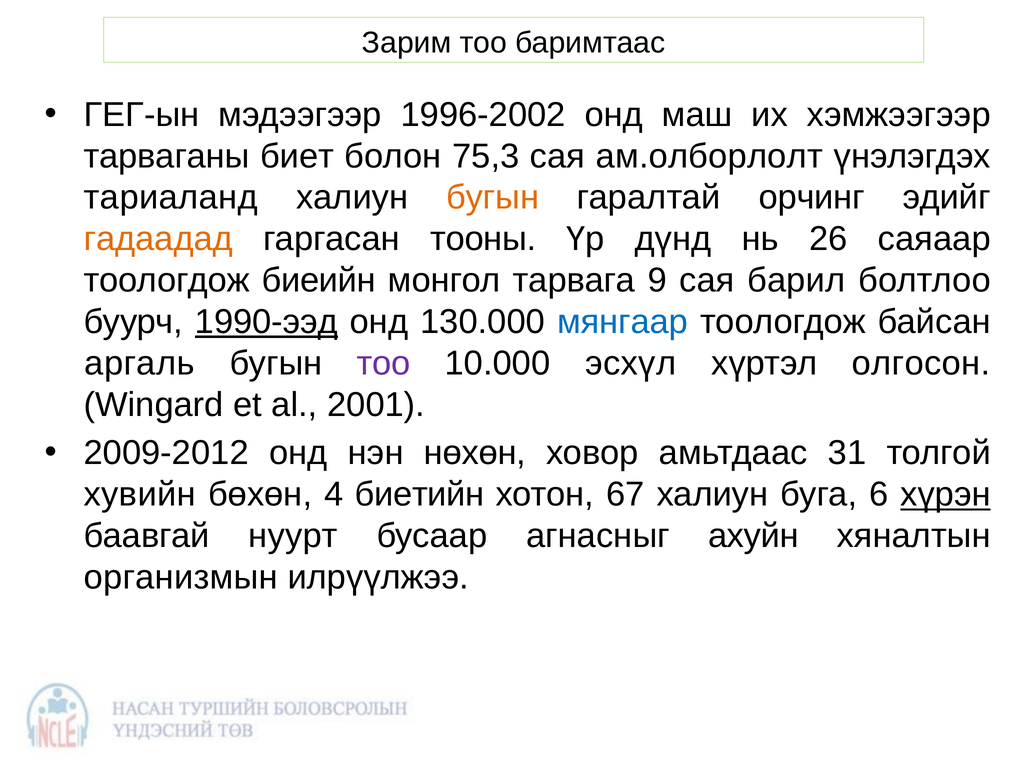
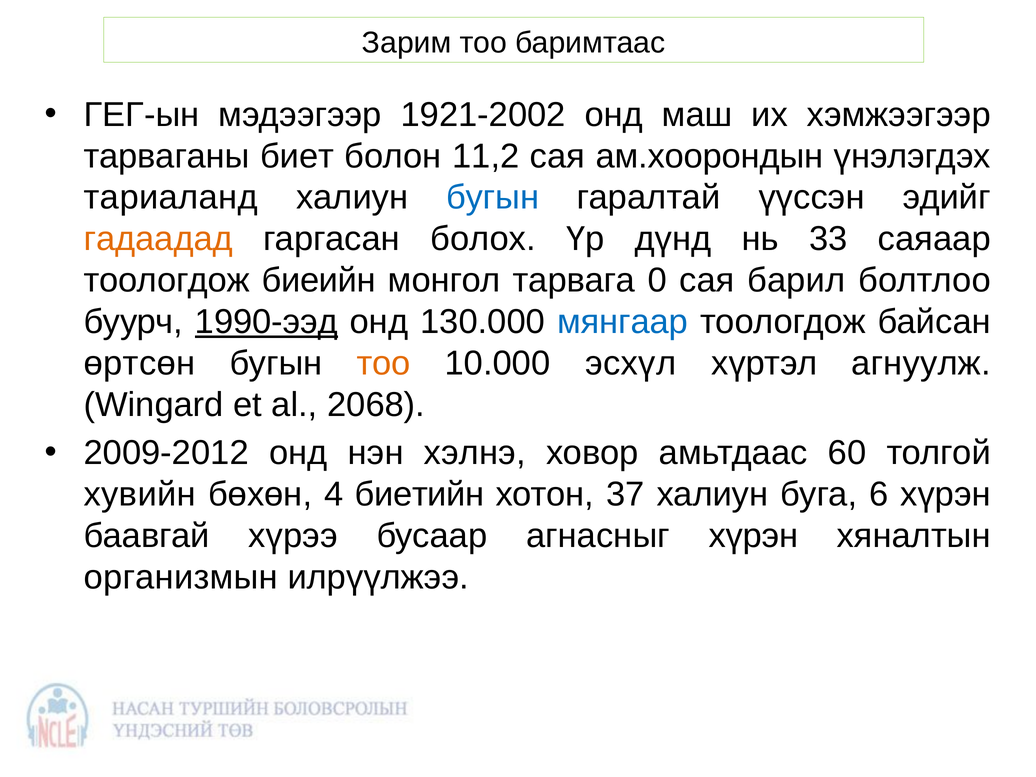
1996-2002: 1996-2002 -> 1921-2002 (483, 115)
75,3: 75,3 -> 11,2 (486, 156)
ам.олборлолт: ам.олборлолт -> ам.хоорондын (710, 156)
бугын colour: orange -> blue (493, 198)
орчинг: орчинг -> үүссэн (812, 198)
тооны: тооны -> болох (483, 239)
26: 26 -> 33 (828, 239)
9: 9 -> 0 (657, 280)
аргаль: аргаль -> өртсөн (139, 363)
тоо colour: purple -> orange (384, 363)
олгосон: олгосон -> агнуулж (921, 363)
2001: 2001 -> 2068 (376, 405)
нөхөн: нөхөн -> хэлнэ (475, 453)
31: 31 -> 60 (847, 453)
67: 67 -> 37 (625, 495)
хүрэн underline: present -> none (945, 495)
нуурт: нуурт -> хүрээ (293, 536)
агнасныг ахуйн: ахуйн -> хүрэн (753, 536)
